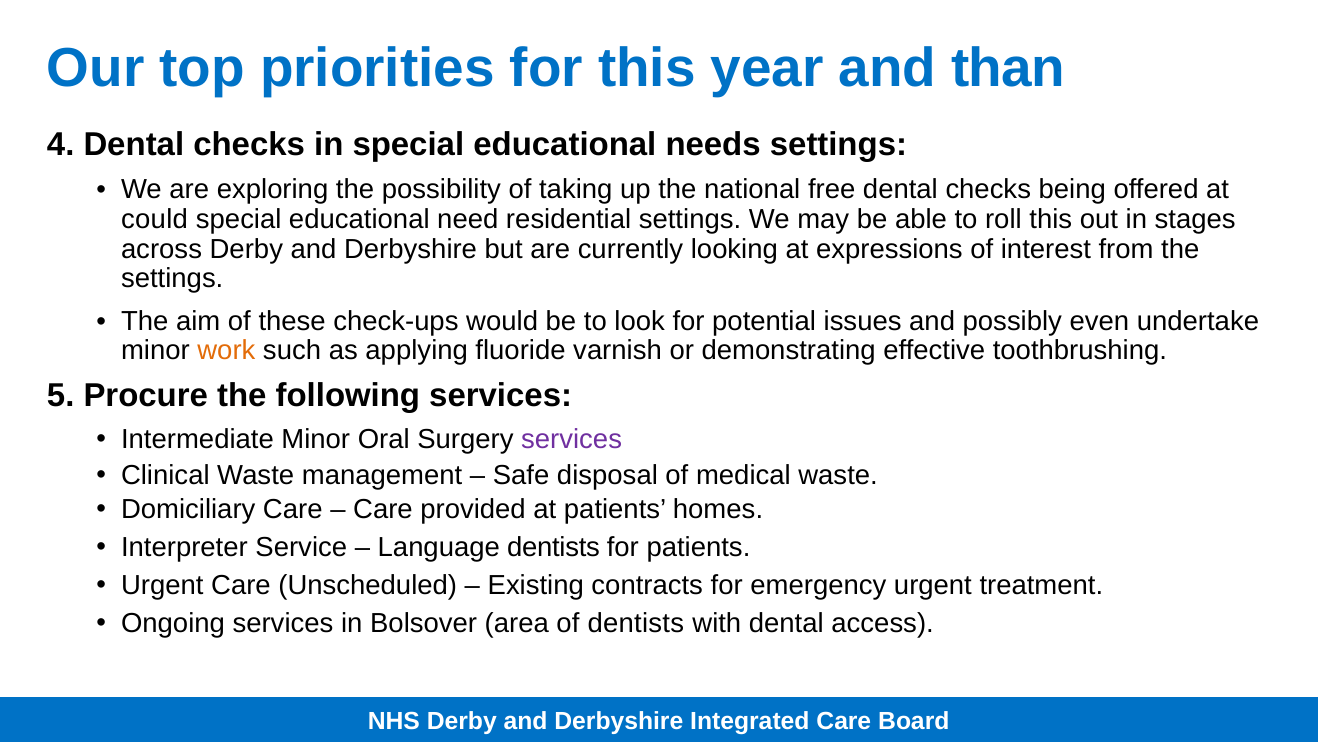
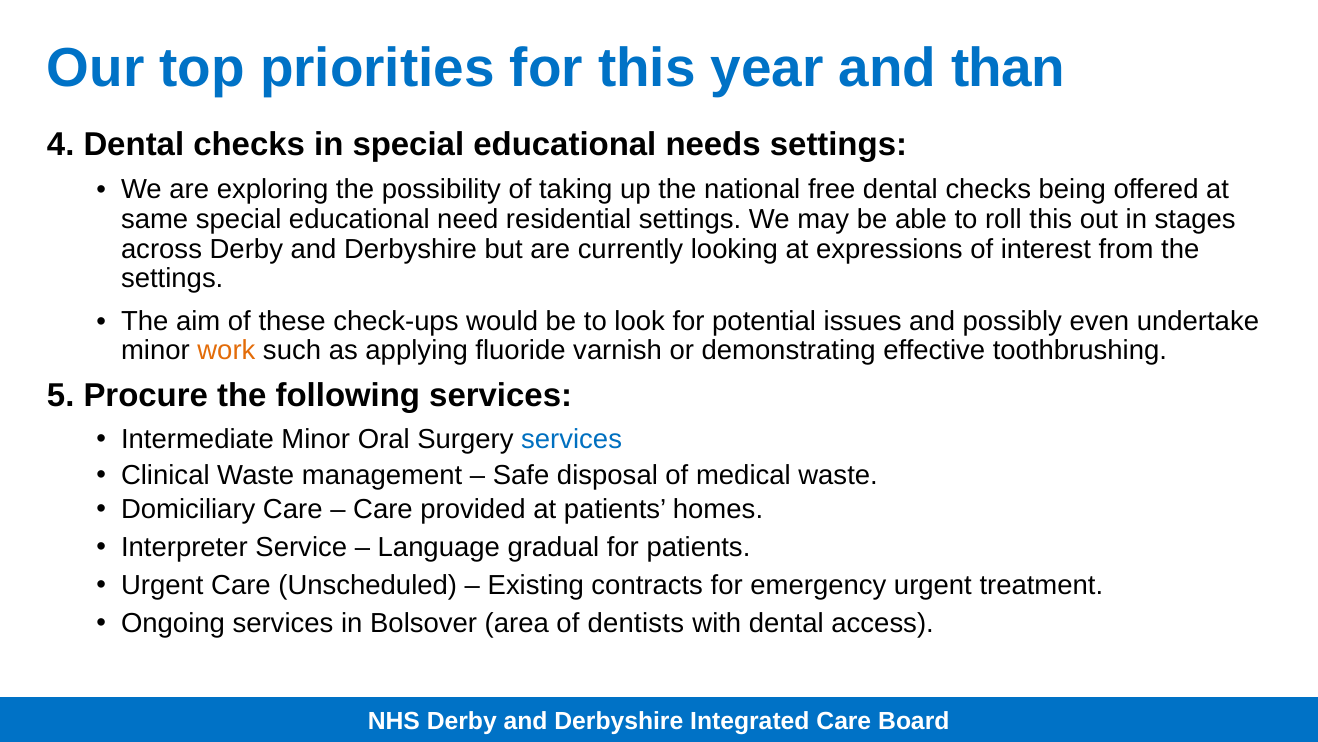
could: could -> same (155, 219)
services colour: purple -> blue (572, 439)
Language dentists: dentists -> gradual (553, 547)
